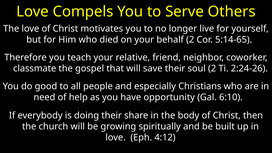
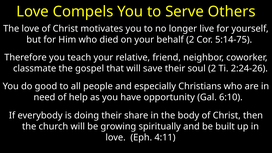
5:14-65: 5:14-65 -> 5:14-75 (234, 40)
4:12: 4:12 -> 4:11 (165, 137)
